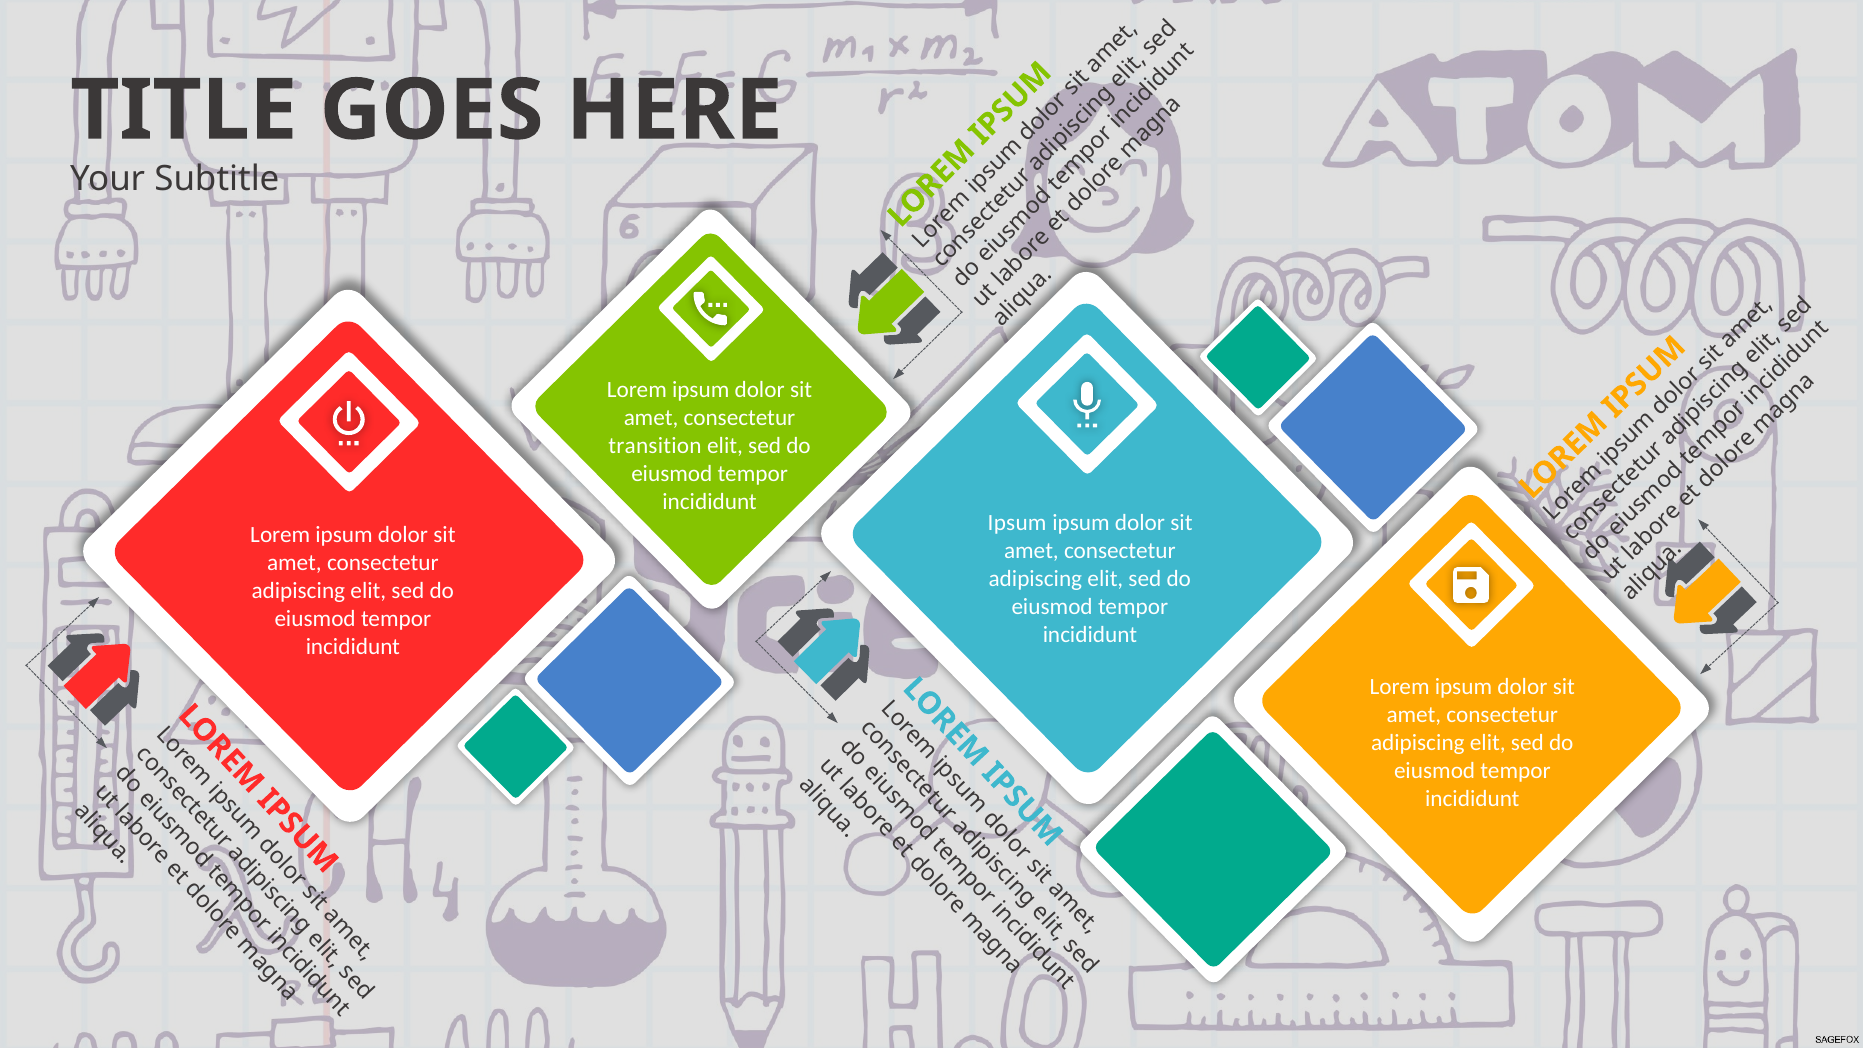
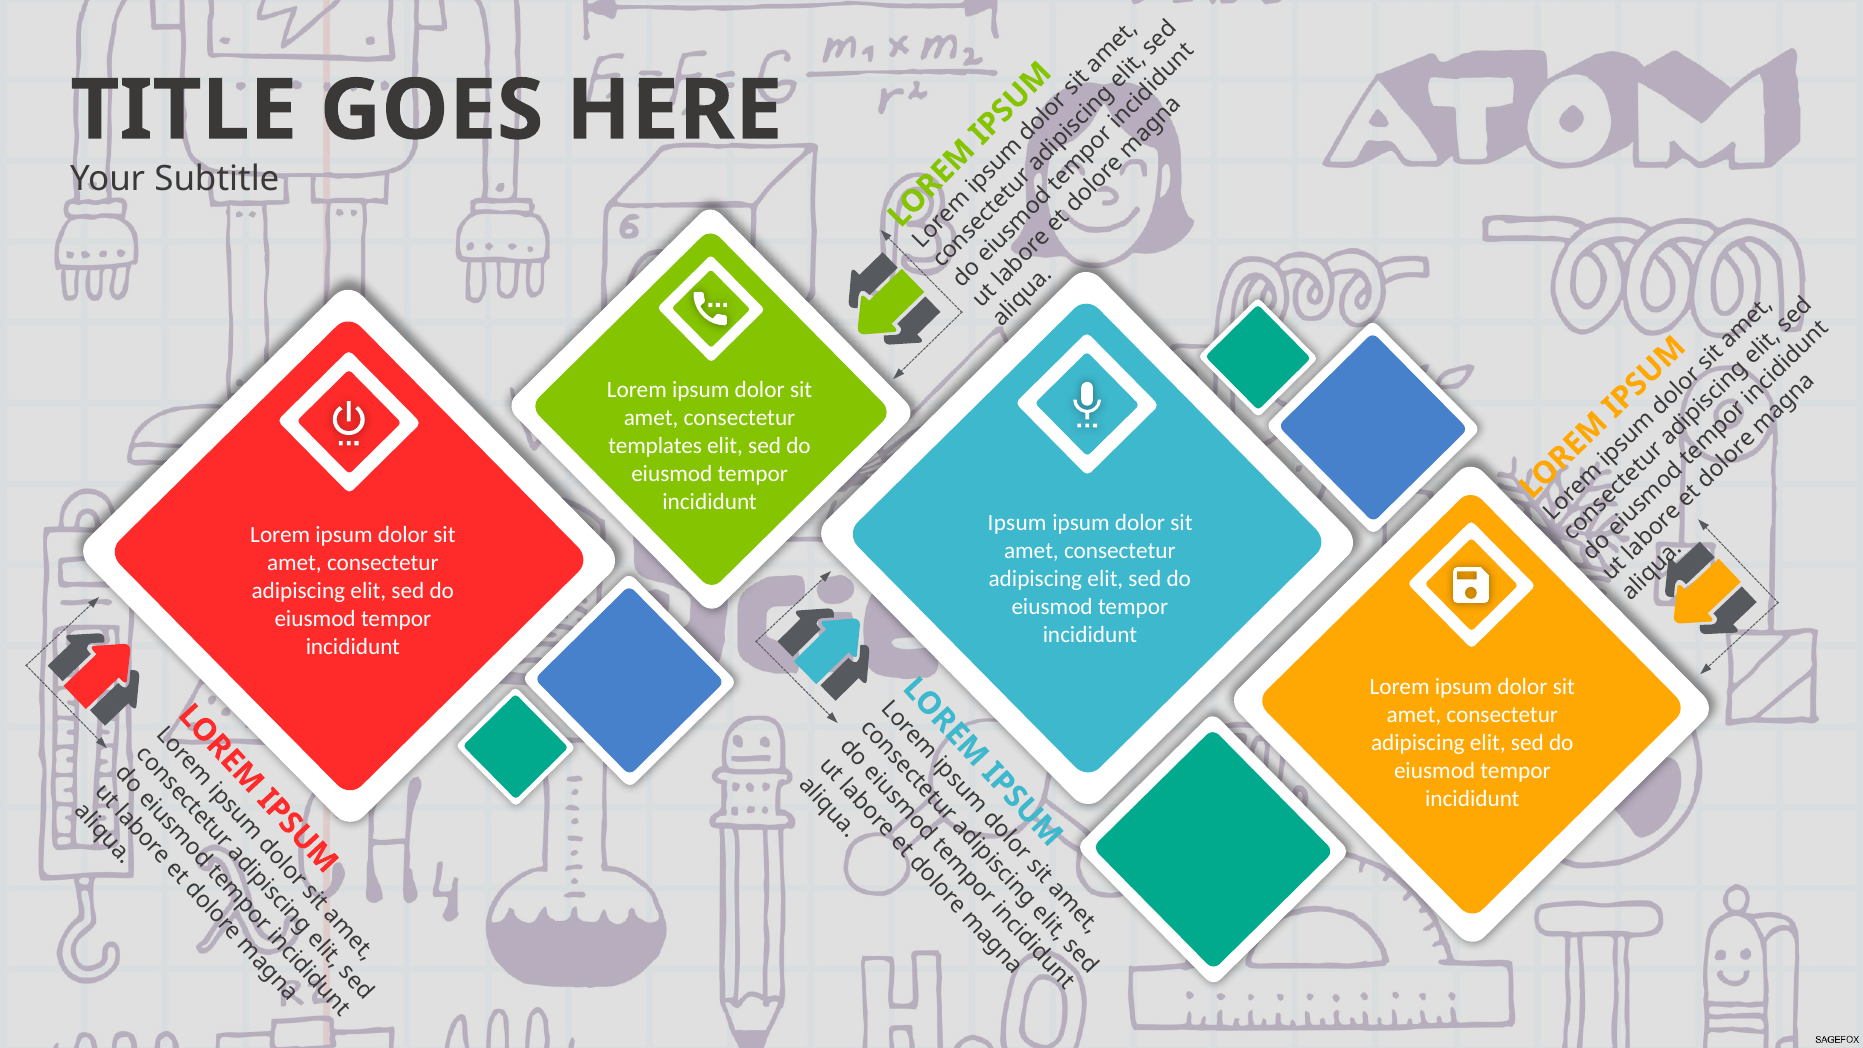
transition: transition -> templates (655, 446)
